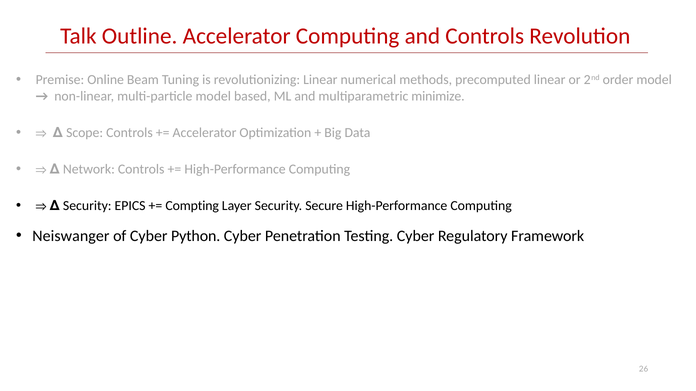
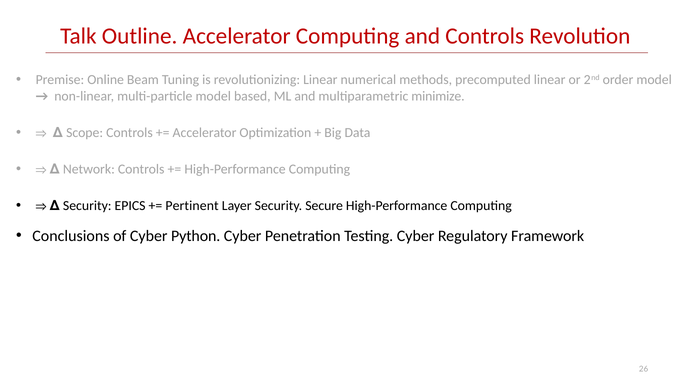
Compting: Compting -> Pertinent (192, 206)
Neiswanger: Neiswanger -> Conclusions (71, 236)
